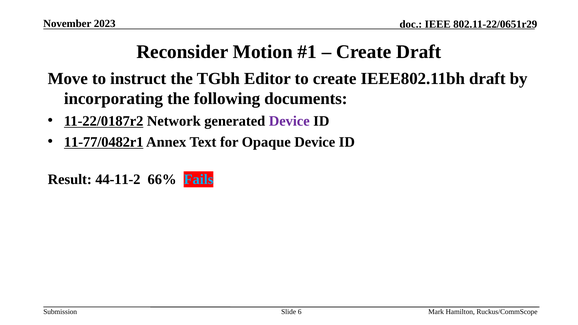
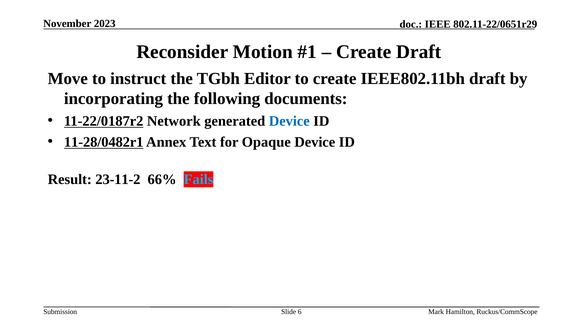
Device colour: purple -> blue (289, 121)
11-77/0482r1: 11-77/0482r1 -> 11-28/0482r1 (104, 142)
44-11-2: 44-11-2 -> 23-11-2 (118, 180)
